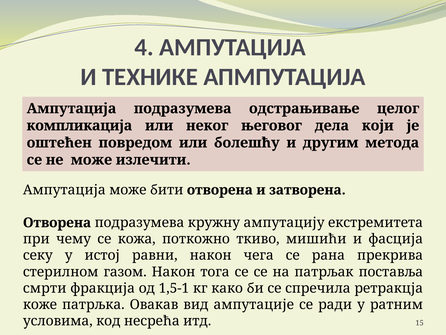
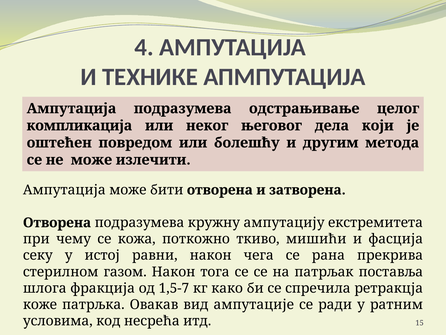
смрти: смрти -> шлога (45, 288)
1,5-1: 1,5-1 -> 1,5-7 (174, 288)
